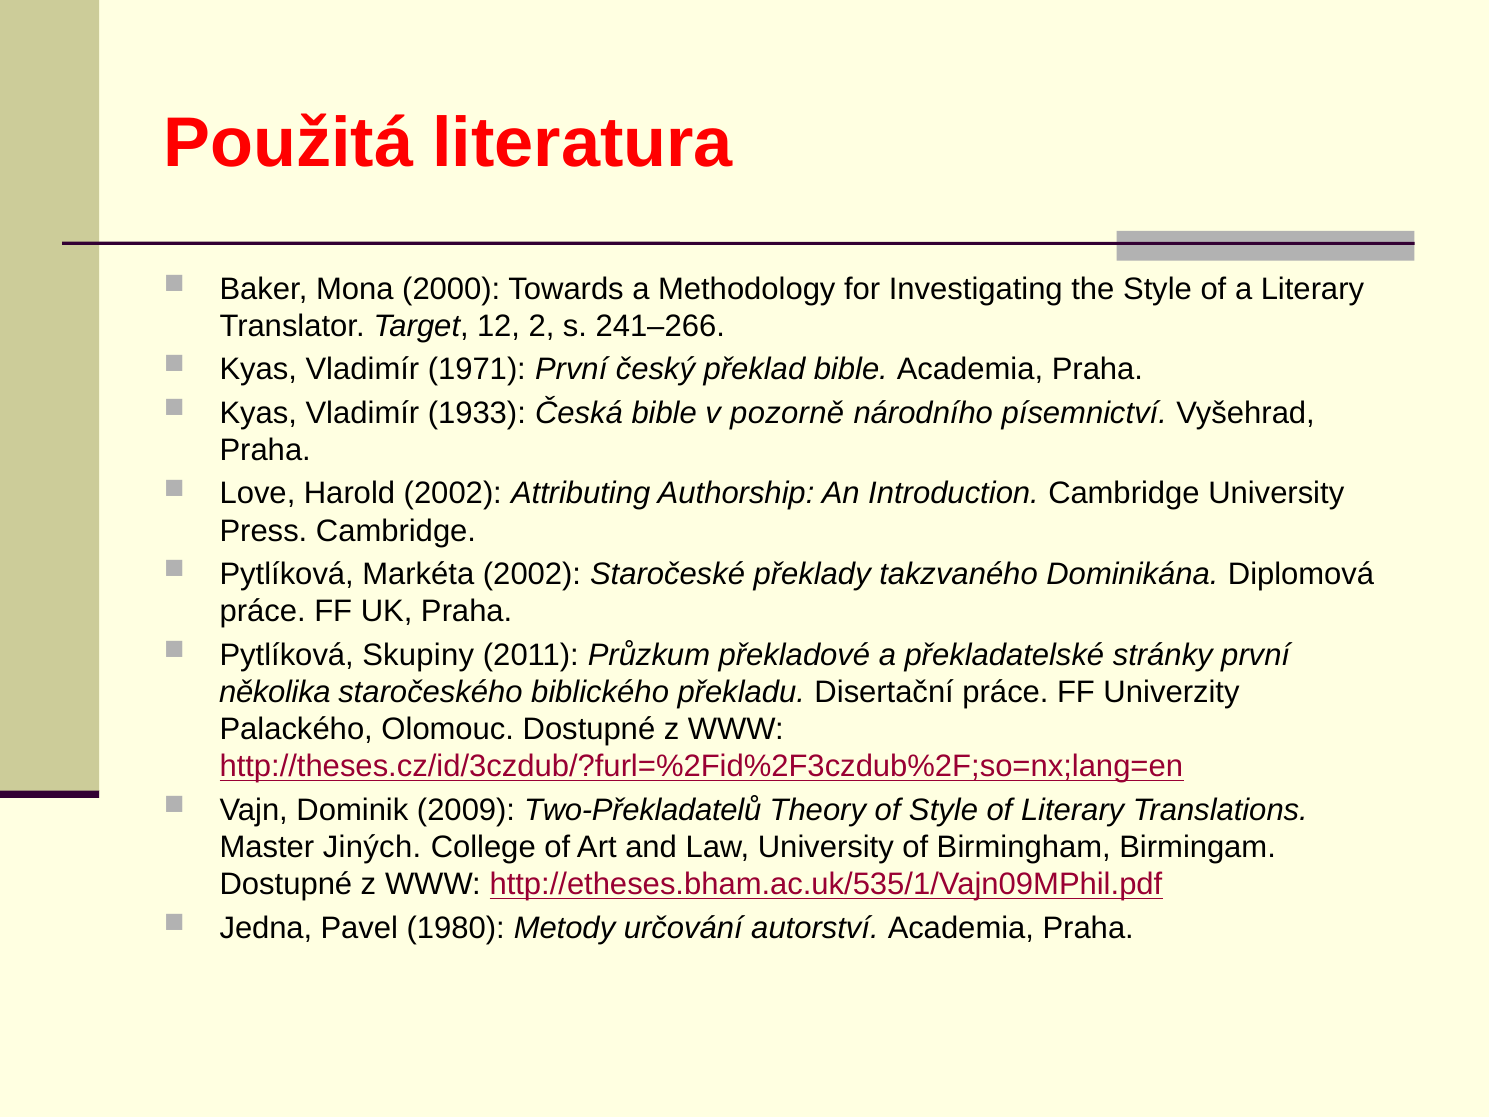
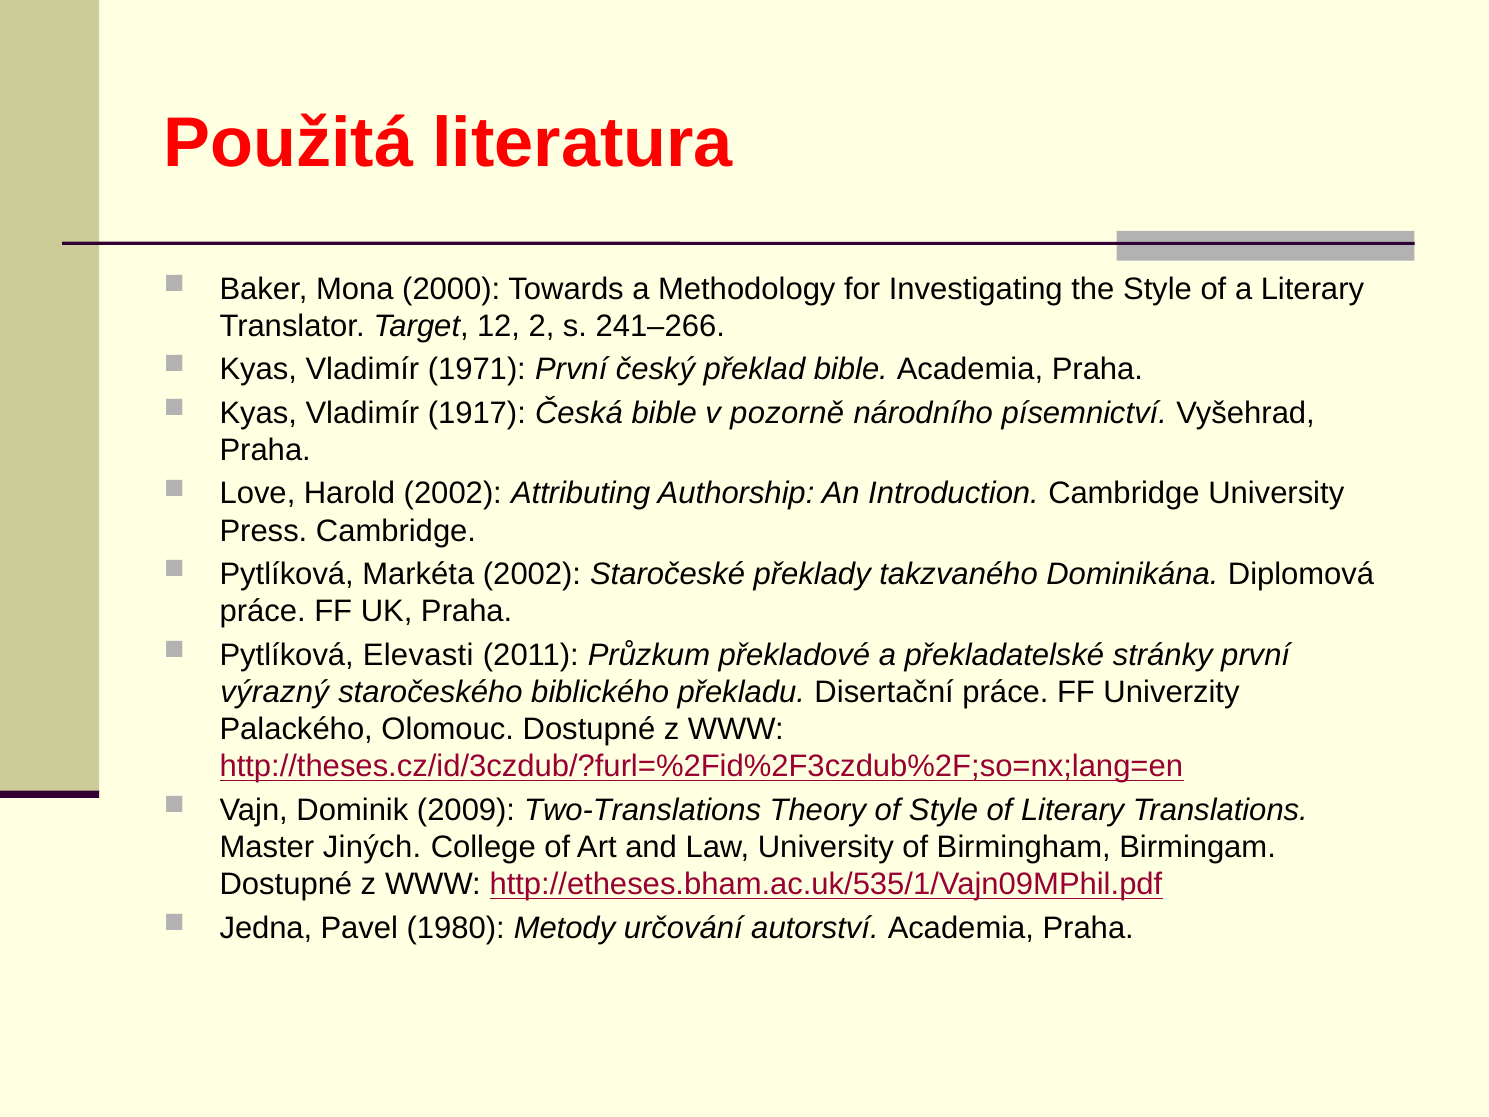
1933: 1933 -> 1917 (477, 413)
Skupiny: Skupiny -> Elevasti (418, 655)
několika: několika -> výrazný (275, 692)
Two-Překladatelů: Two-Překladatelů -> Two-Translations (643, 810)
